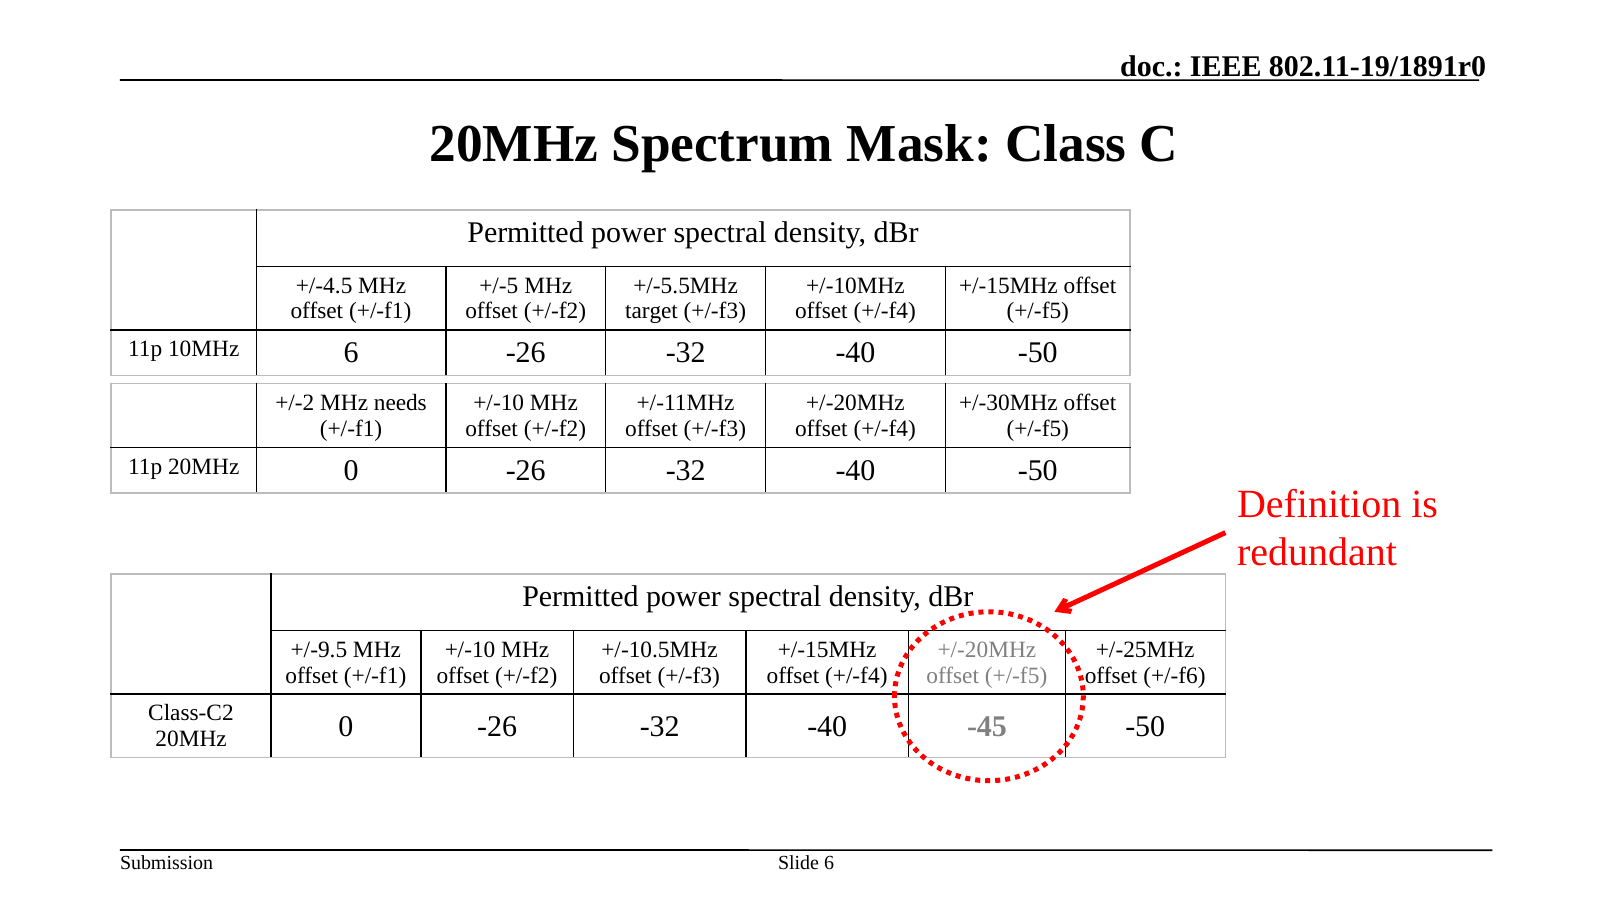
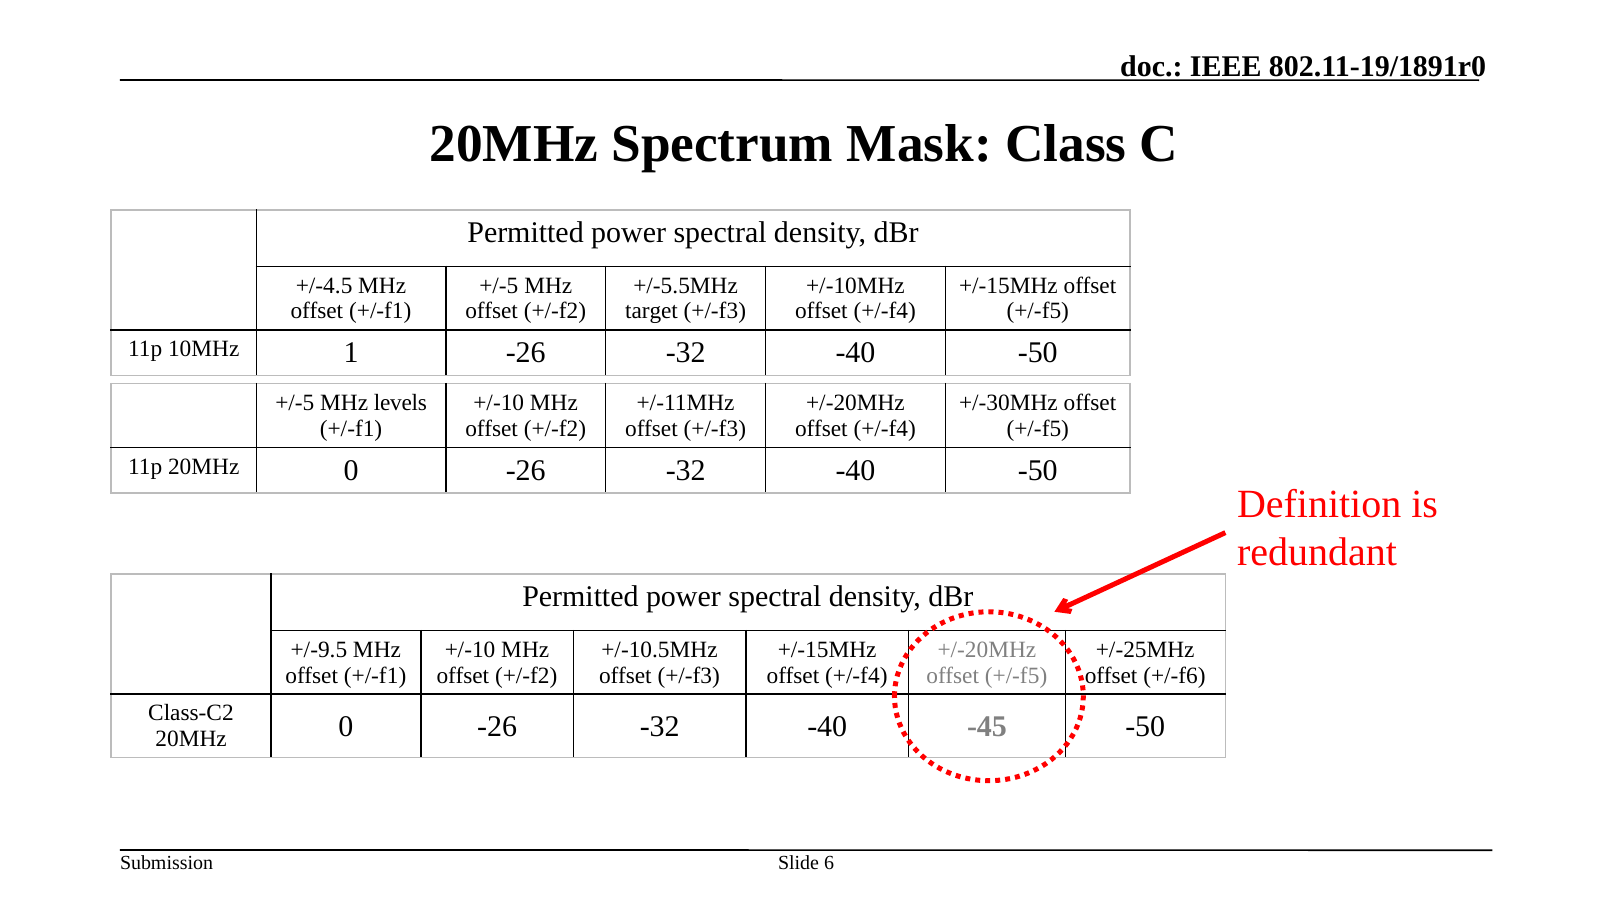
10MHz 6: 6 -> 1 (351, 353)
+/-2: +/-2 -> +/-5 (295, 402)
needs: needs -> levels (400, 402)
